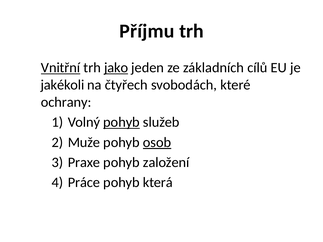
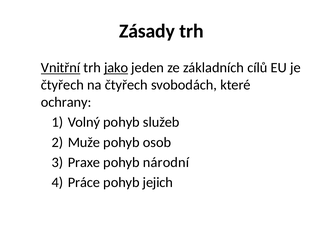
Příjmu: Příjmu -> Zásady (147, 31)
jakékoli: jakékoli -> čtyřech (62, 85)
pohyb underline: present -> none (121, 122)
osob underline: present -> none (157, 142)
založení: založení -> národní (166, 163)
která: která -> jejich (158, 183)
